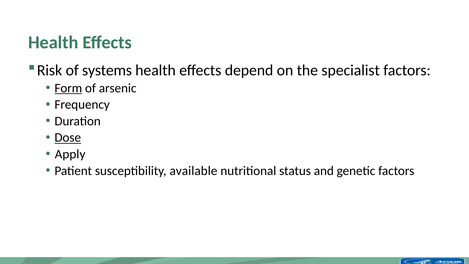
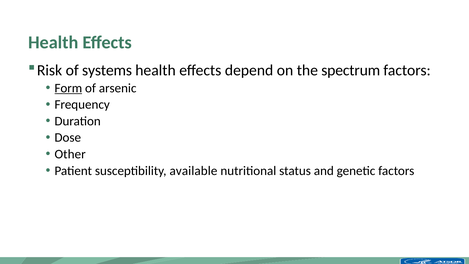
specialist: specialist -> spectrum (351, 70)
Dose underline: present -> none (68, 138)
Apply: Apply -> Other (70, 154)
